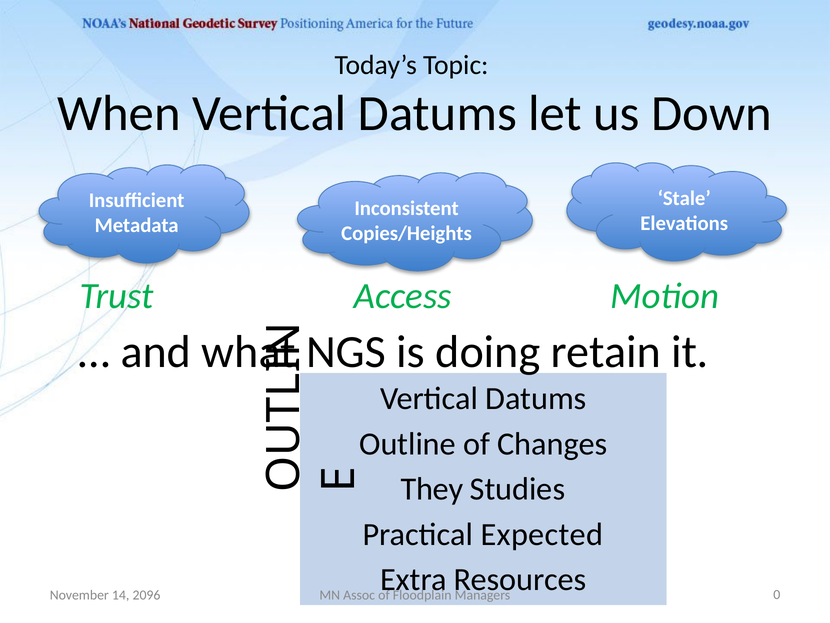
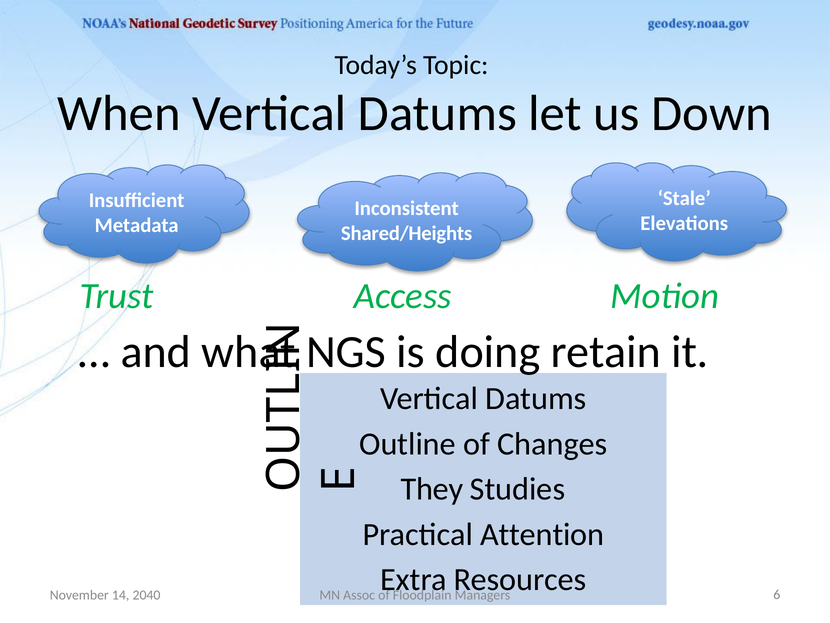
Copies/Heights: Copies/Heights -> Shared/Heights (407, 233)
Expected: Expected -> Attention (542, 534)
2096: 2096 -> 2040 (146, 594)
0: 0 -> 6 (777, 594)
